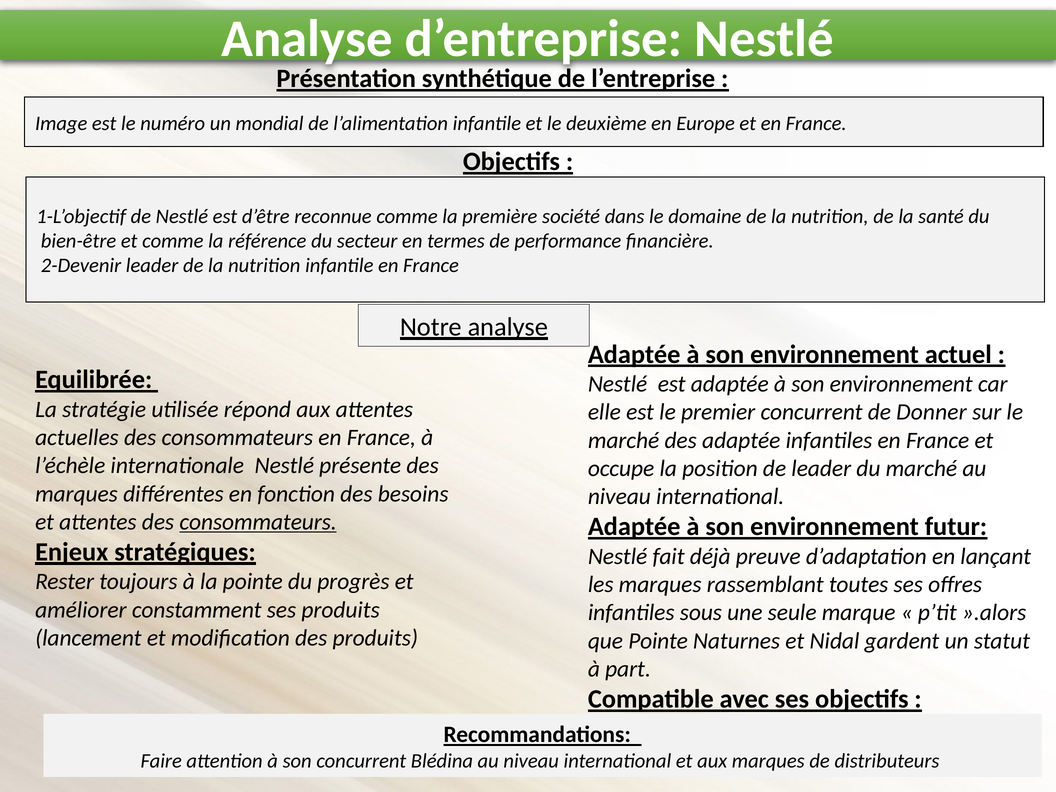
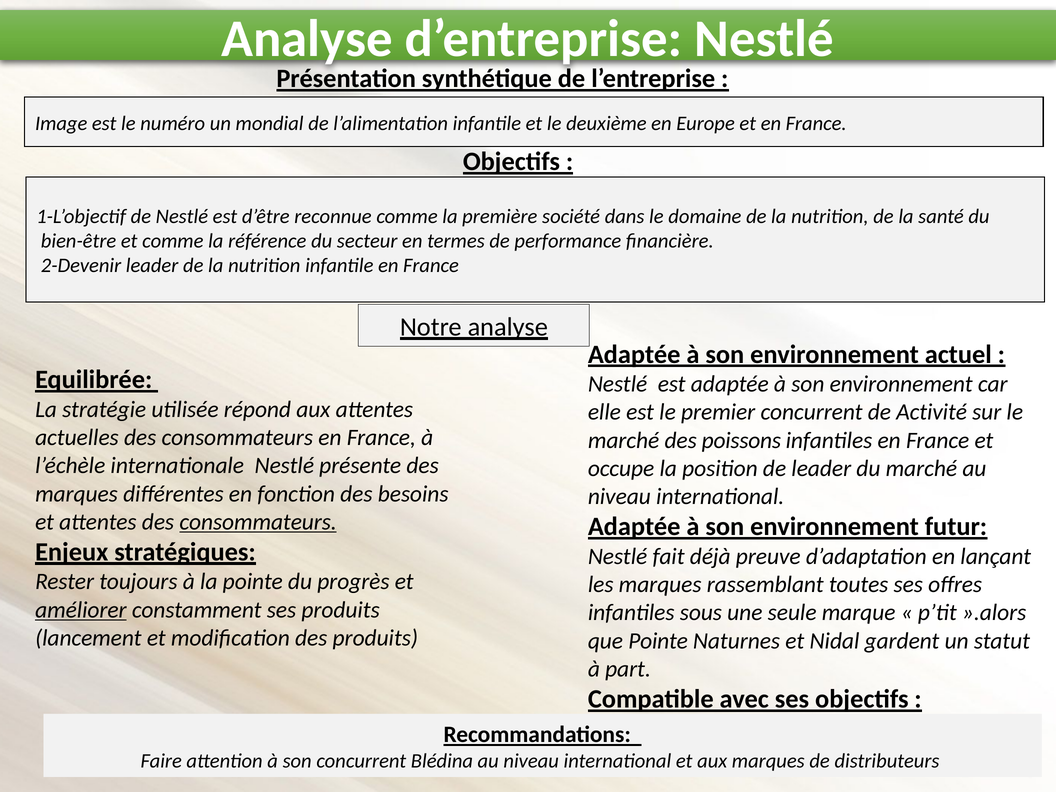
Donner: Donner -> Activité (932, 412)
des adaptée: adaptée -> poissons (741, 440)
améliorer underline: none -> present (81, 610)
